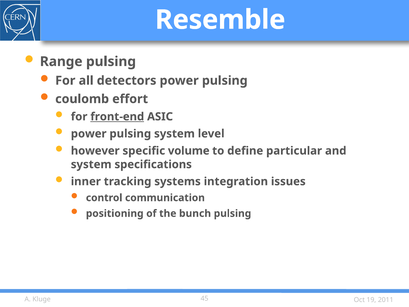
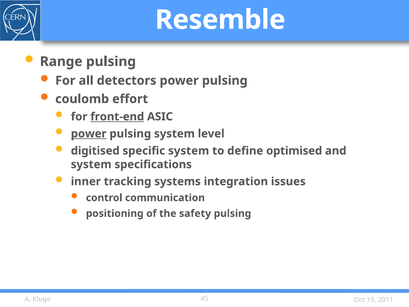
power underline: none -> present (89, 134)
however: however -> digitised (95, 151)
specific volume: volume -> system (189, 151)
particular: particular -> optimised (294, 151)
bunch: bunch -> safety (195, 213)
